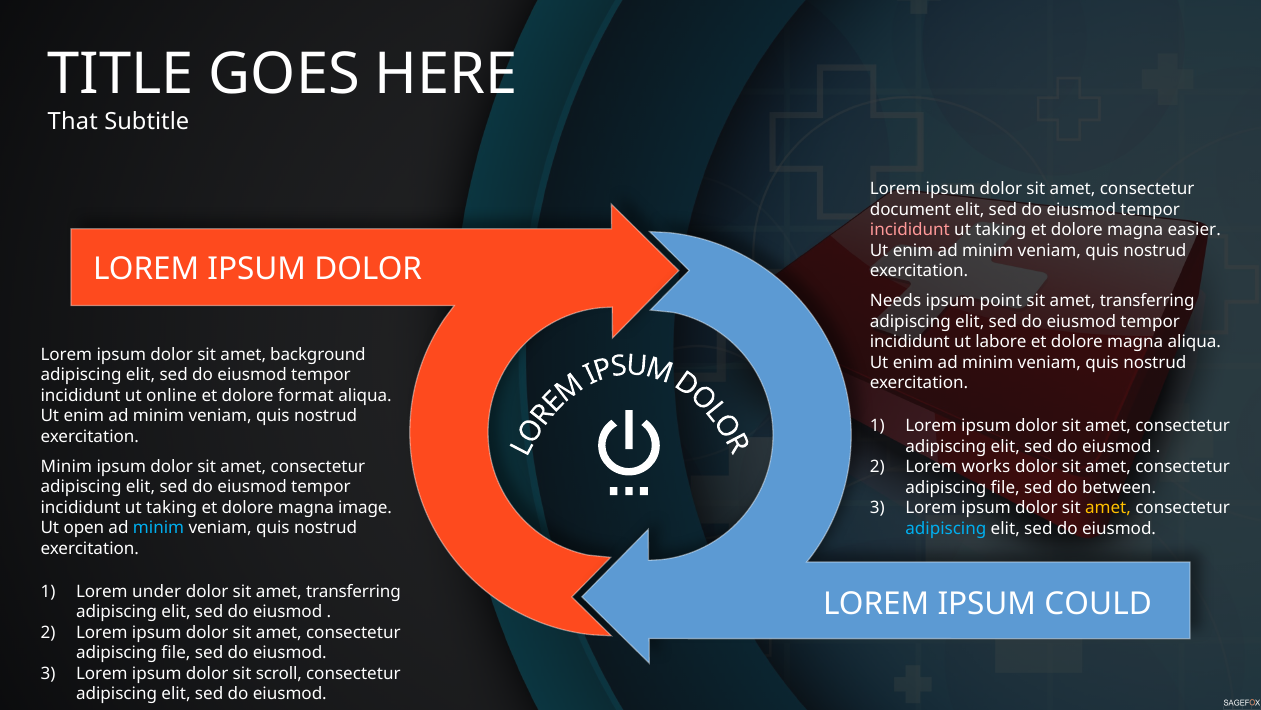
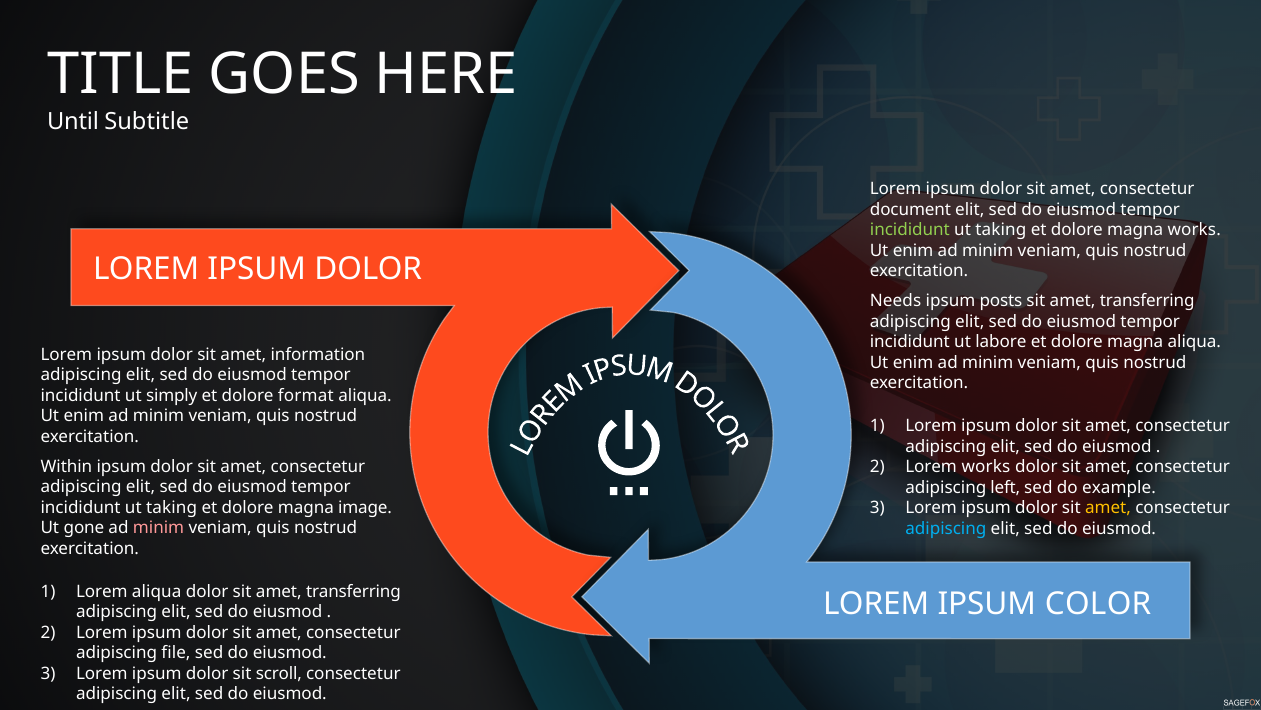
That: That -> Until (73, 121)
incididunt colour: pink -> light green (910, 230)
magna easier: easier -> works (1194, 230)
point: point -> posts (1001, 301)
background: background -> information (318, 354)
online: online -> simply (172, 395)
Minim: Minim -> Within (66, 466)
file: file -> left (1005, 487)
between: between -> example (1119, 487)
open: open -> gone (84, 528)
minim colour: light blue -> pink (159, 528)
Lorem under: under -> aliqua (157, 591)
COULD: COULD -> COLOR (1098, 603)
